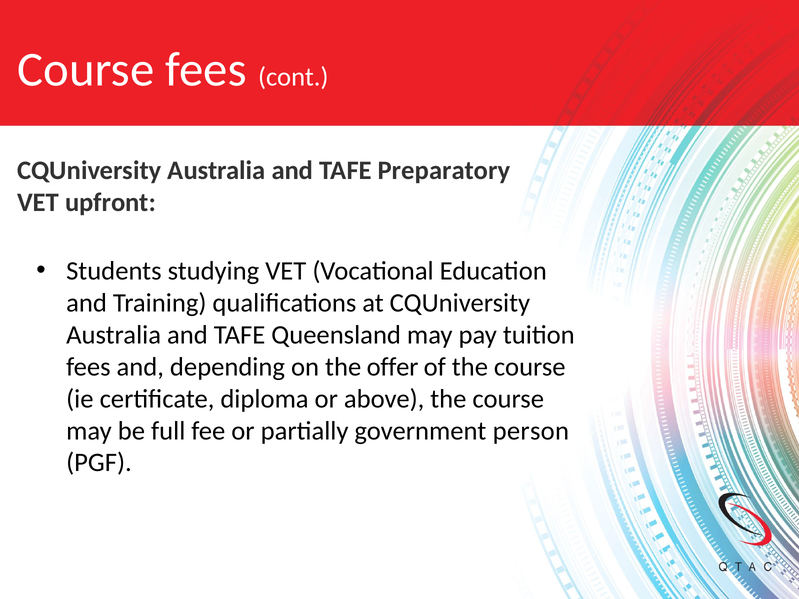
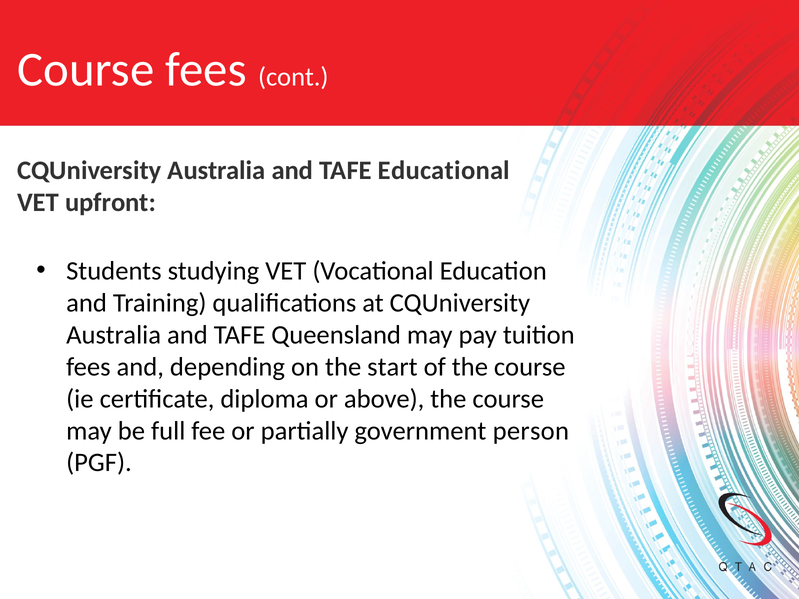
Preparatory: Preparatory -> Educational (444, 170)
offer: offer -> start (392, 367)
